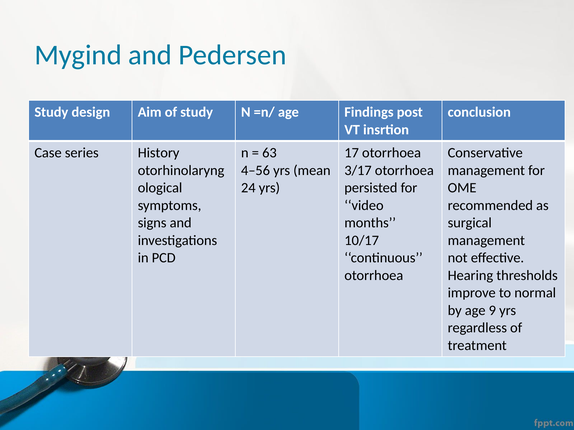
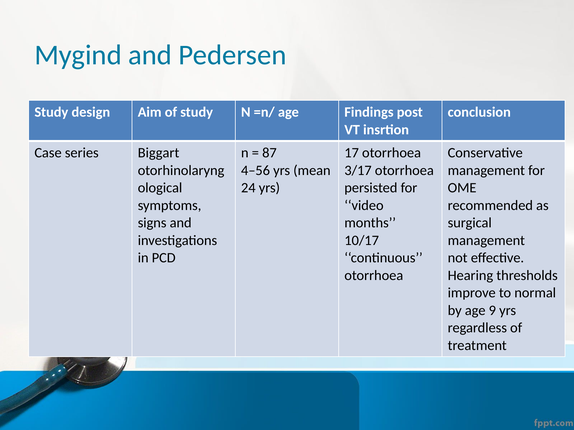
History: History -> Biggart (159, 153)
63: 63 -> 87 (269, 153)
